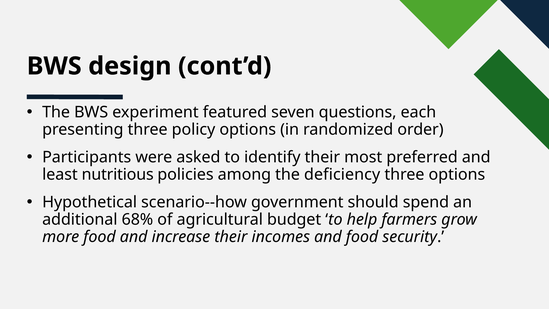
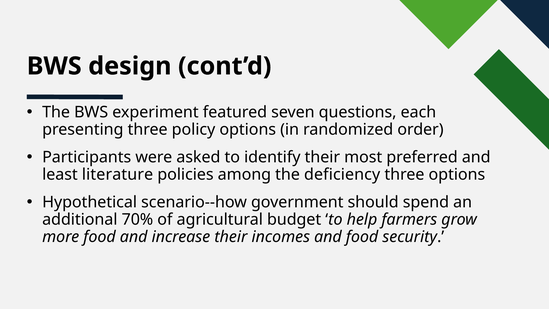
nutritious: nutritious -> literature (117, 174)
68%: 68% -> 70% (137, 219)
